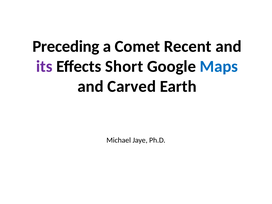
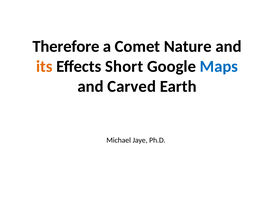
Preceding: Preceding -> Therefore (66, 46)
Recent: Recent -> Nature (188, 46)
its colour: purple -> orange (44, 66)
